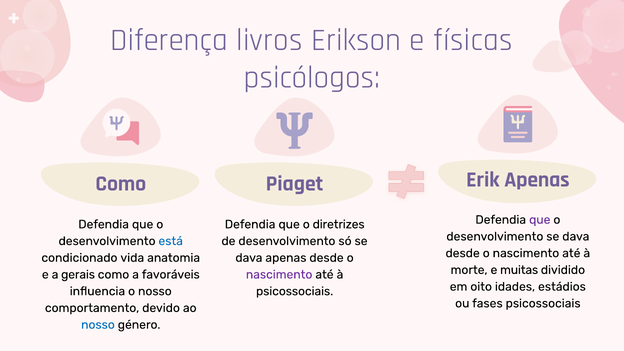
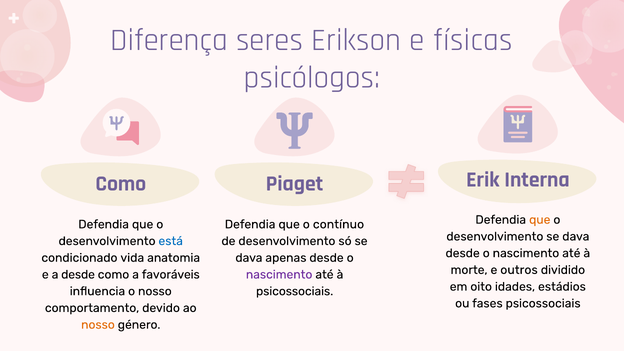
livros: livros -> seres (270, 40)
Erik Apenas: Apenas -> Interna (537, 180)
que colour: purple -> orange (540, 220)
diretrizes: diretrizes -> contínuo (338, 224)
muitas: muitas -> outros (519, 270)
a gerais: gerais -> desde (78, 275)
nosso colour: blue -> orange (98, 325)
